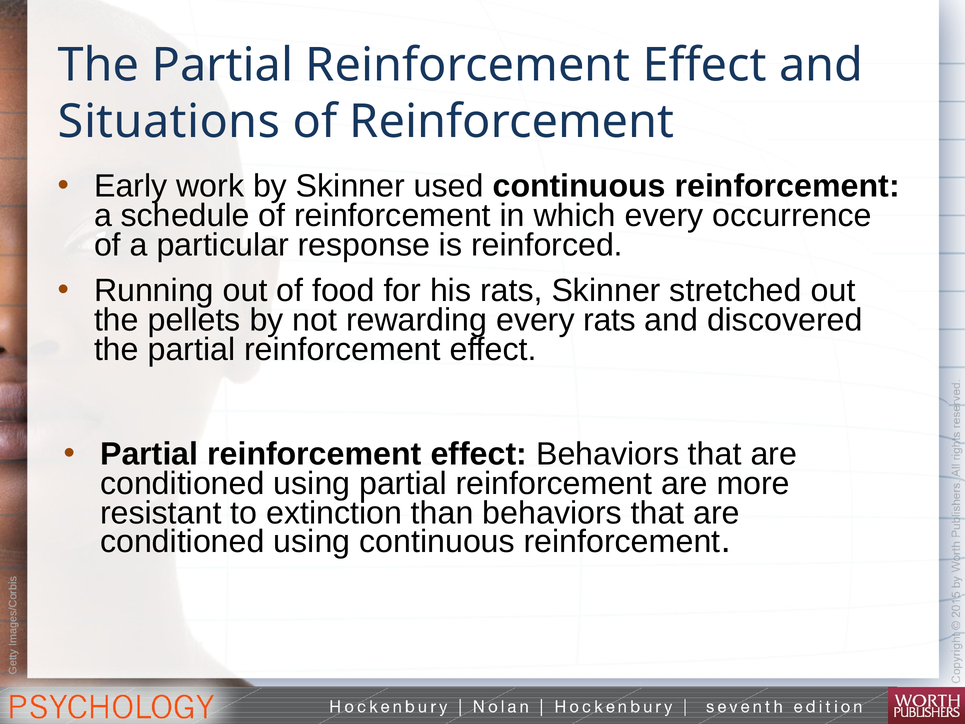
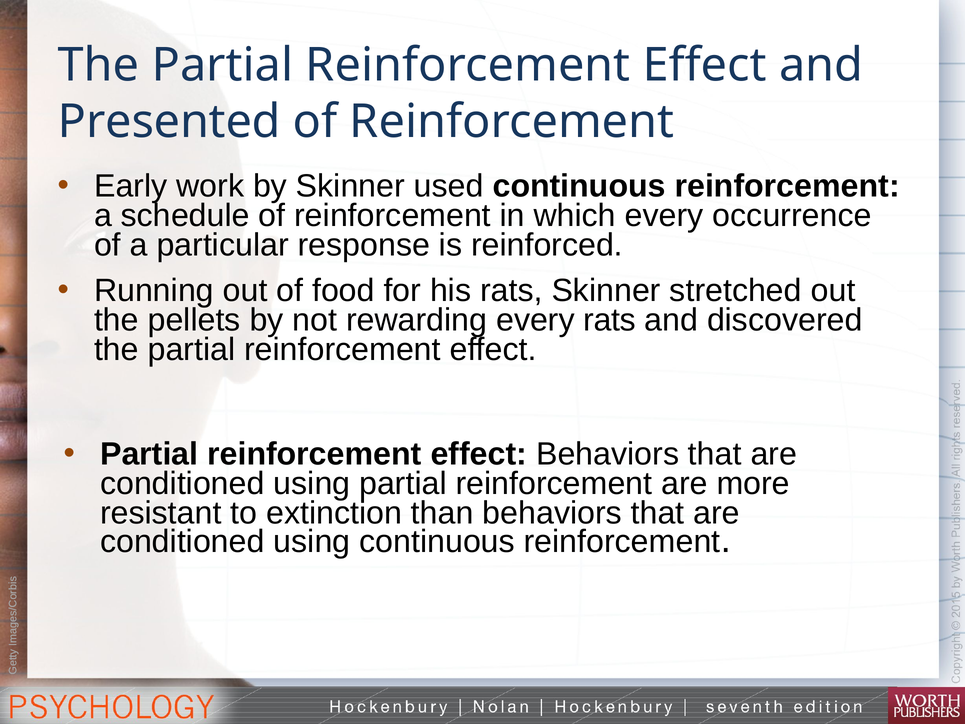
Situations: Situations -> Presented (169, 122)
